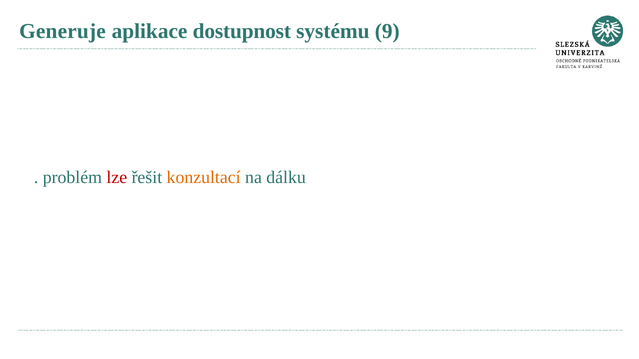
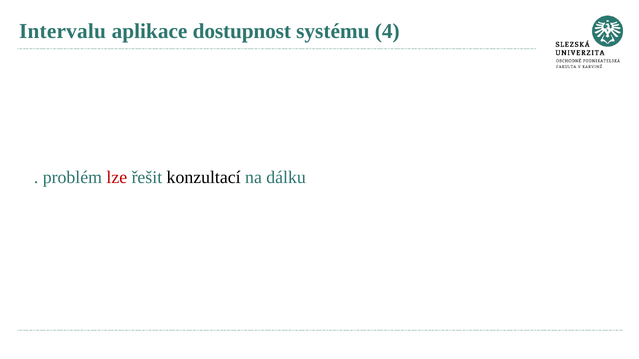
Generuje: Generuje -> Intervalu (62, 31)
9: 9 -> 4 (387, 31)
konzultací colour: orange -> black (204, 178)
